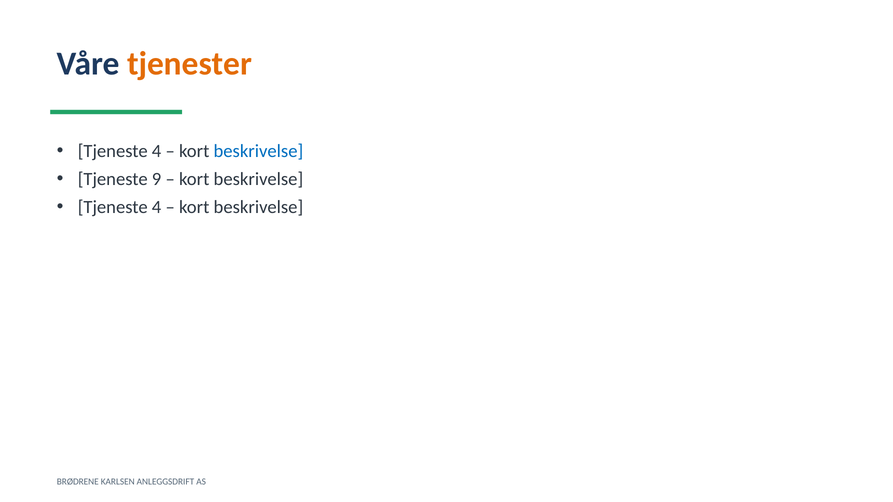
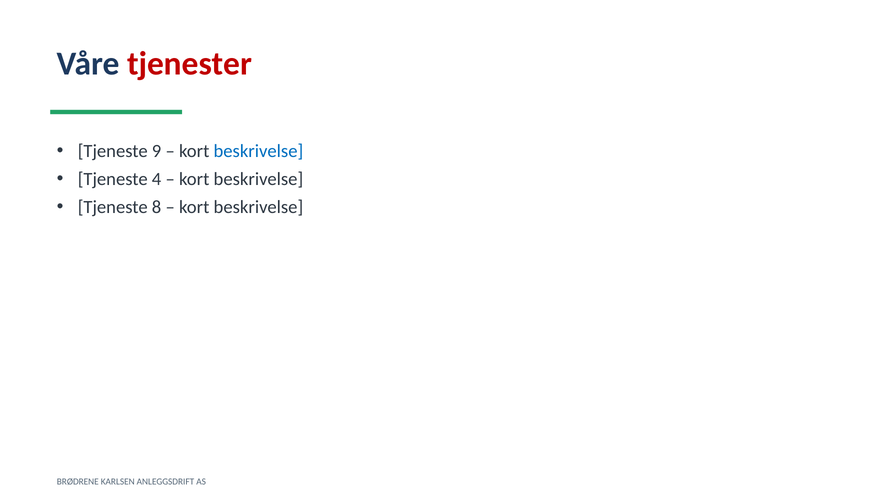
tjenester colour: orange -> red (190, 64)
4: 4 -> 9 (157, 151)
9: 9 -> 4 (157, 179)
4: 4 -> 8 (157, 207)
